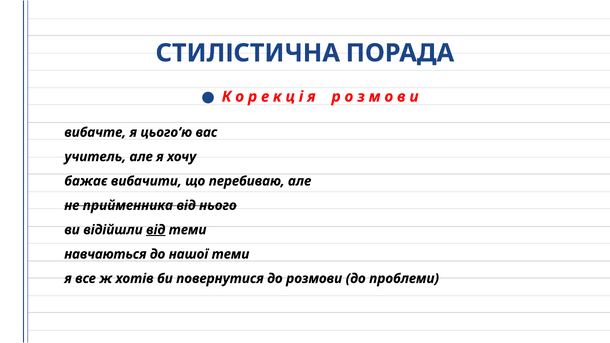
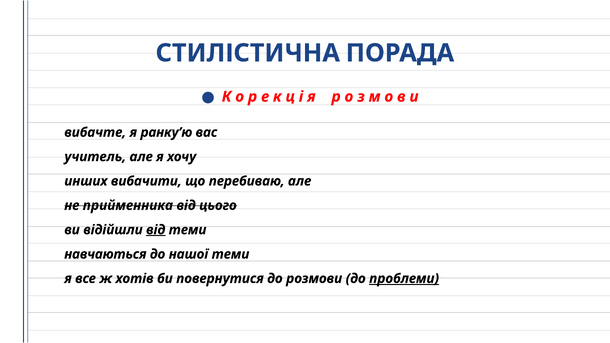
цього’ю: цього’ю -> ранку’ю (166, 132)
бажає: бажає -> инших (86, 181)
нього: нього -> цього (218, 206)
проблеми underline: none -> present (404, 279)
